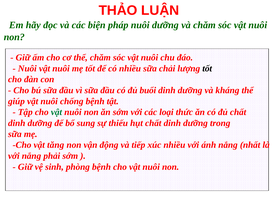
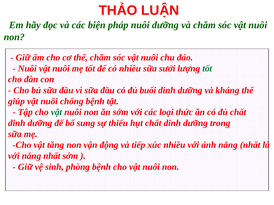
chải: chải -> sưởi (167, 69)
tốt colour: black -> green (207, 69)
với nắng phải: phải -> nhất (52, 156)
